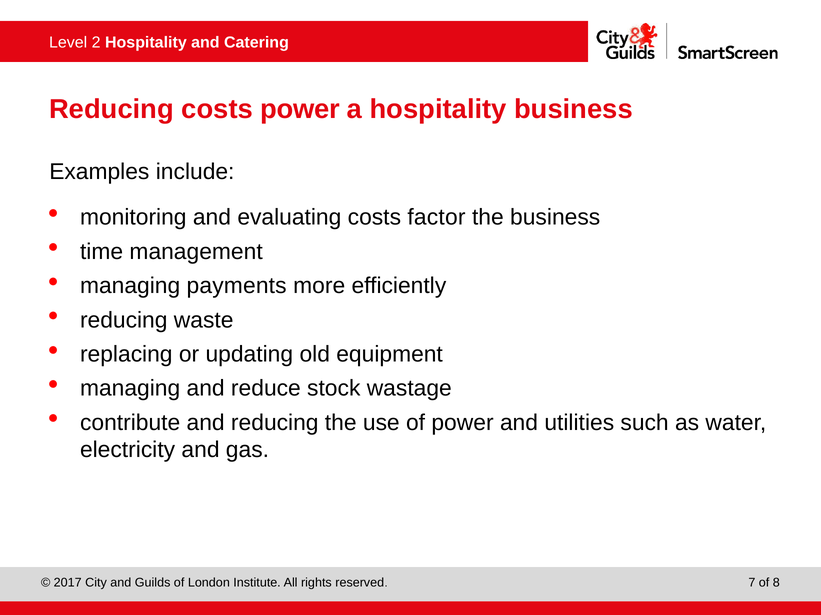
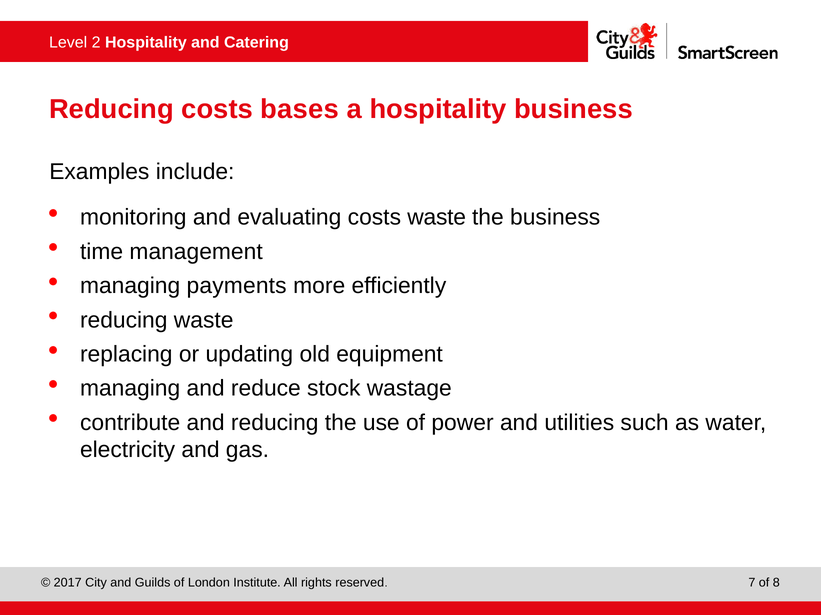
costs power: power -> bases (300, 109)
costs factor: factor -> waste (437, 218)
